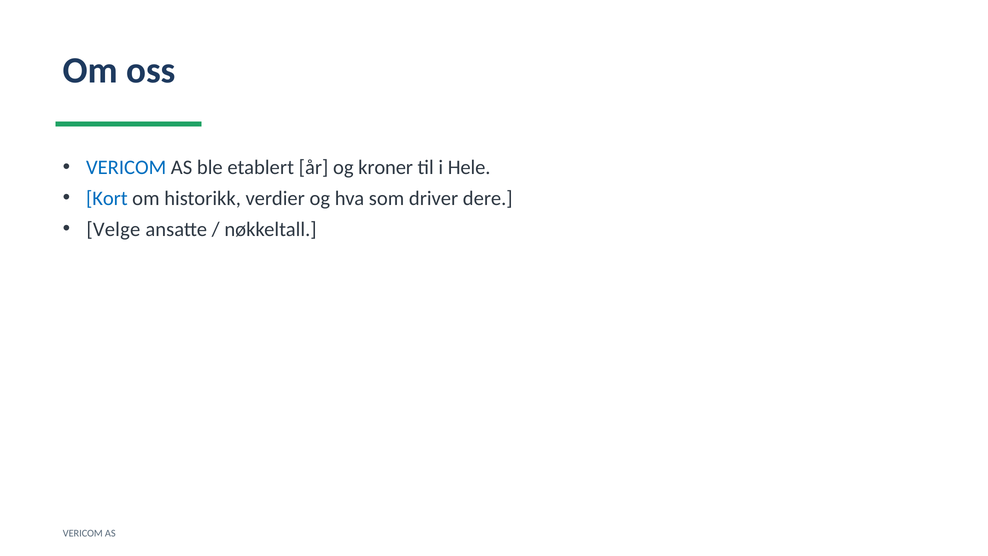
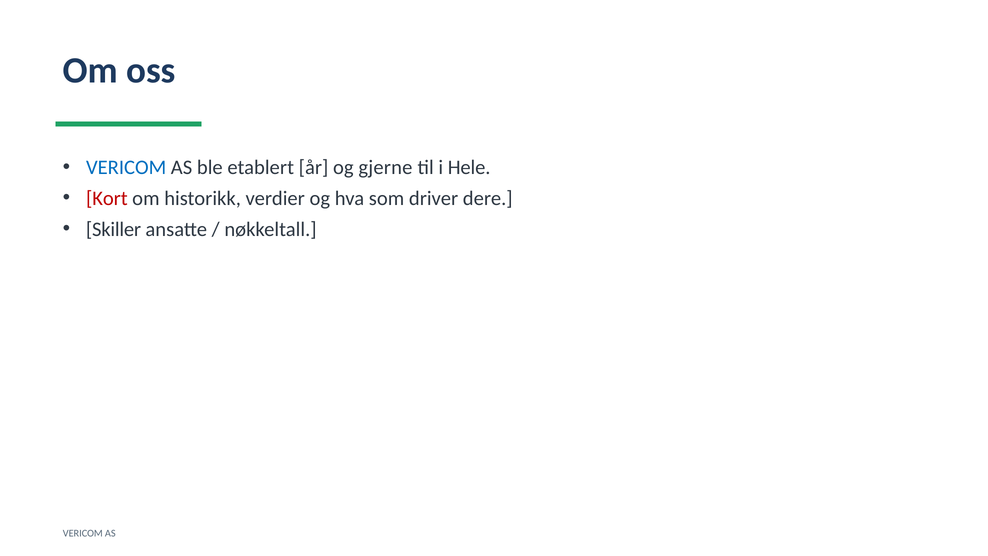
kroner: kroner -> gjerne (385, 167)
Kort colour: blue -> red (107, 198)
Velge: Velge -> Skiller (114, 229)
